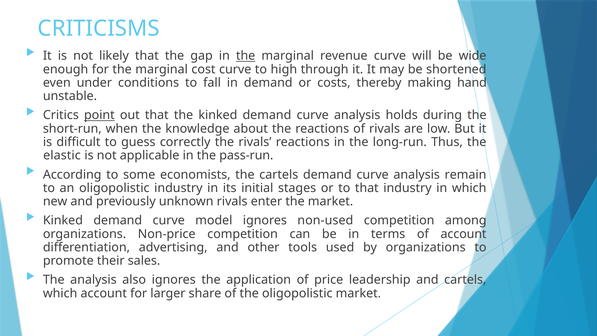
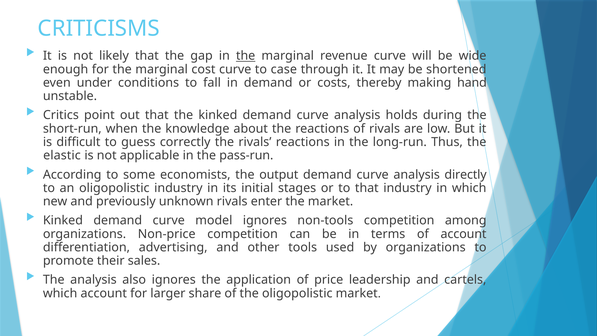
high: high -> case (284, 69)
point underline: present -> none (99, 115)
the cartels: cartels -> output (279, 174)
remain: remain -> directly (466, 174)
non-used: non-used -> non-tools (325, 220)
